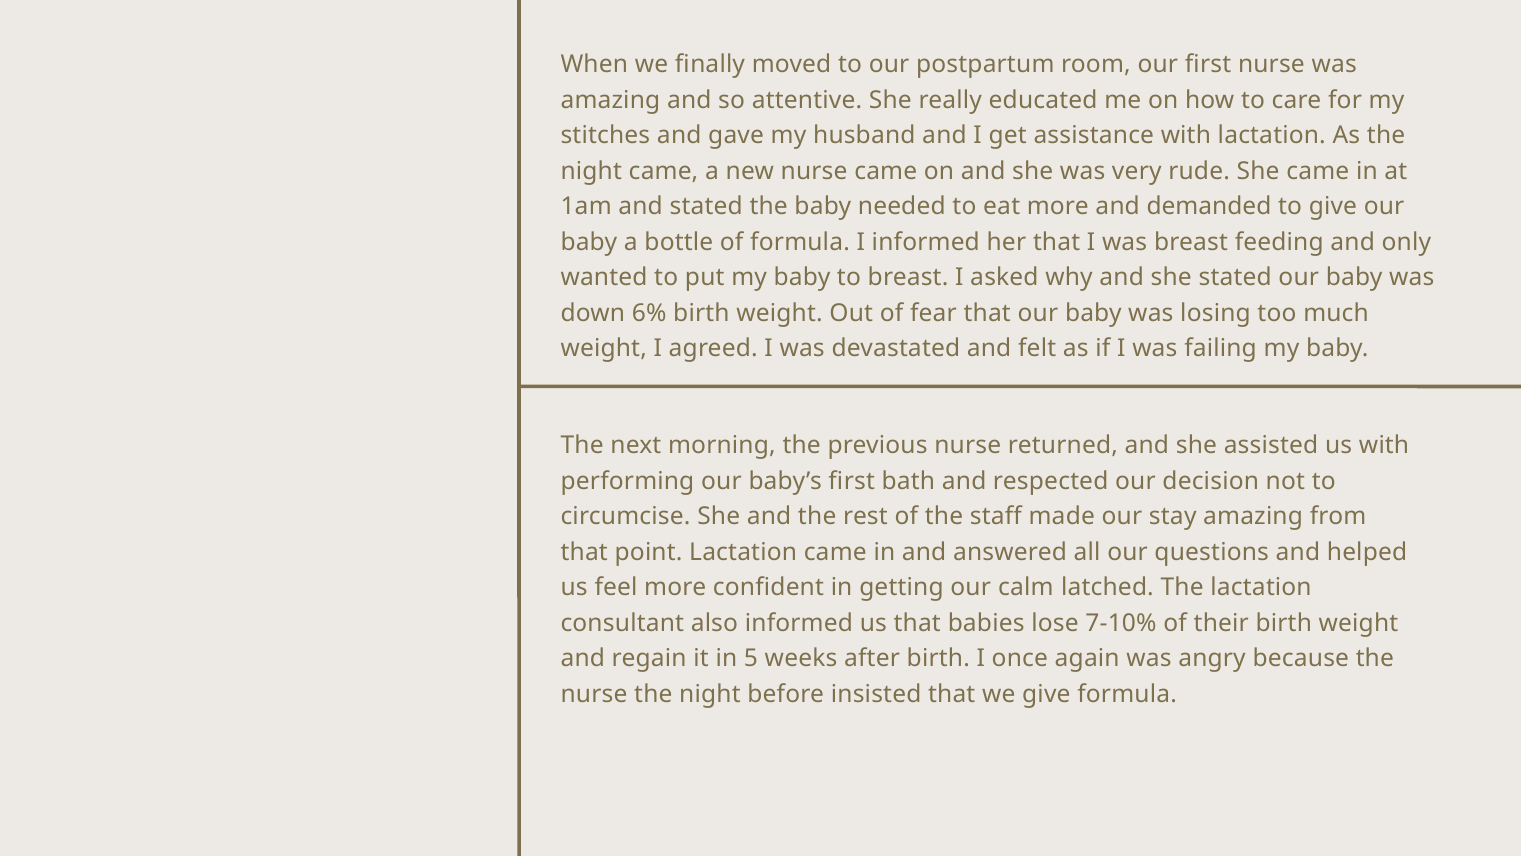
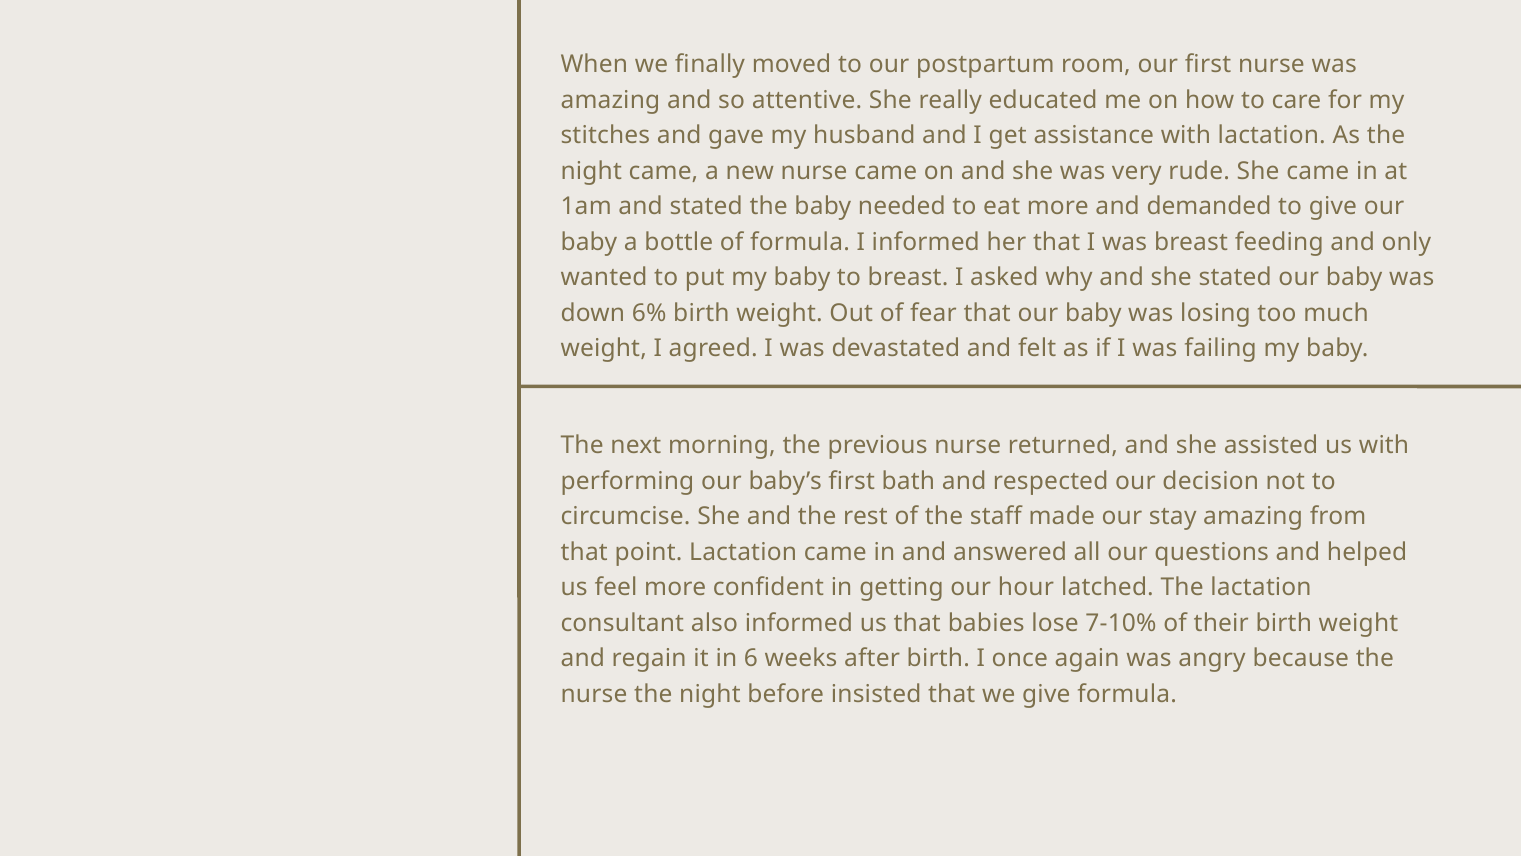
calm: calm -> hour (1026, 587)
5: 5 -> 6 (751, 658)
